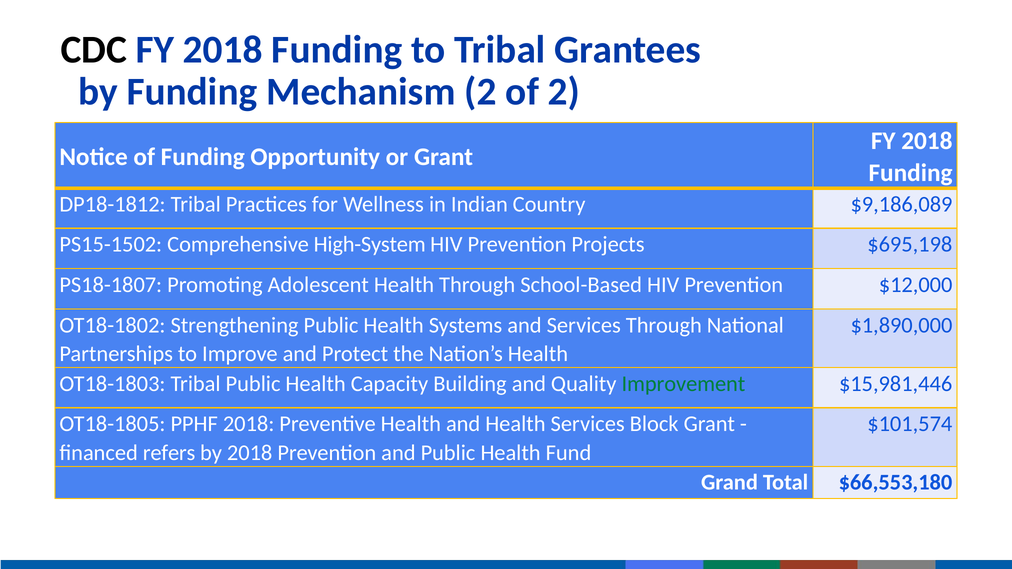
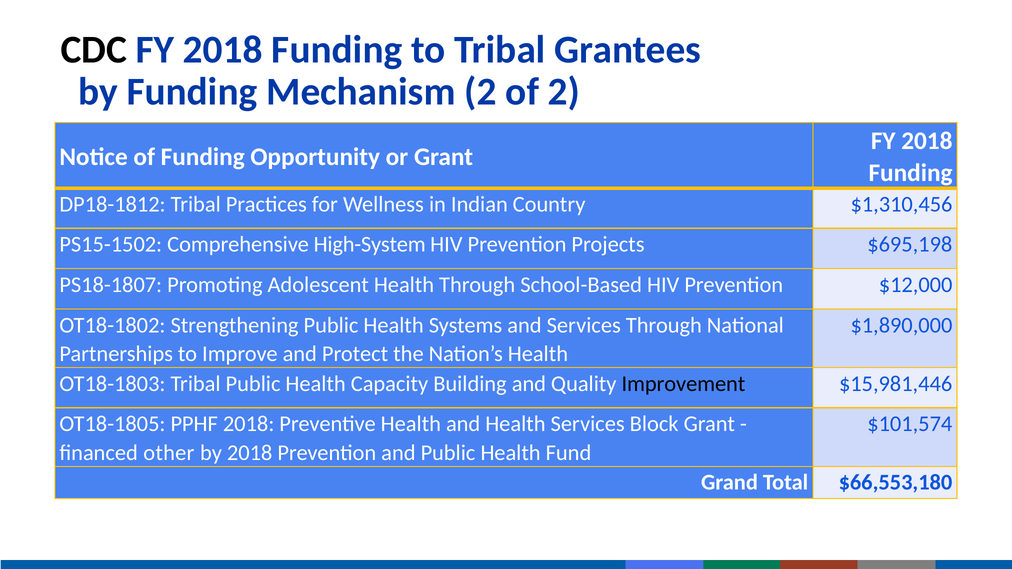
$9,186,089: $9,186,089 -> $1,310,456 (902, 205)
Improvement colour: green -> black (683, 384)
refers: refers -> other (169, 453)
